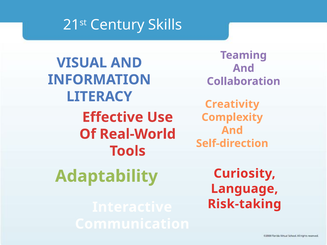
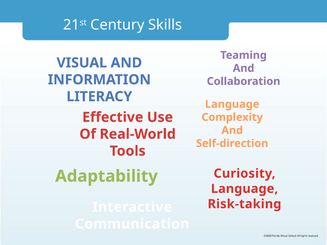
Creativity: Creativity -> Language (232, 104)
